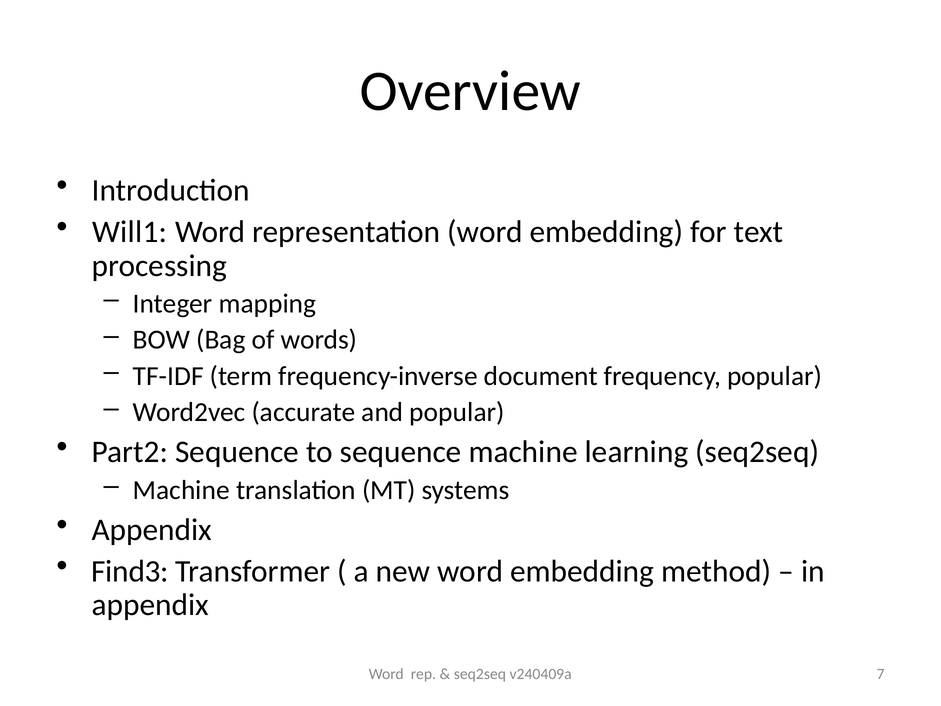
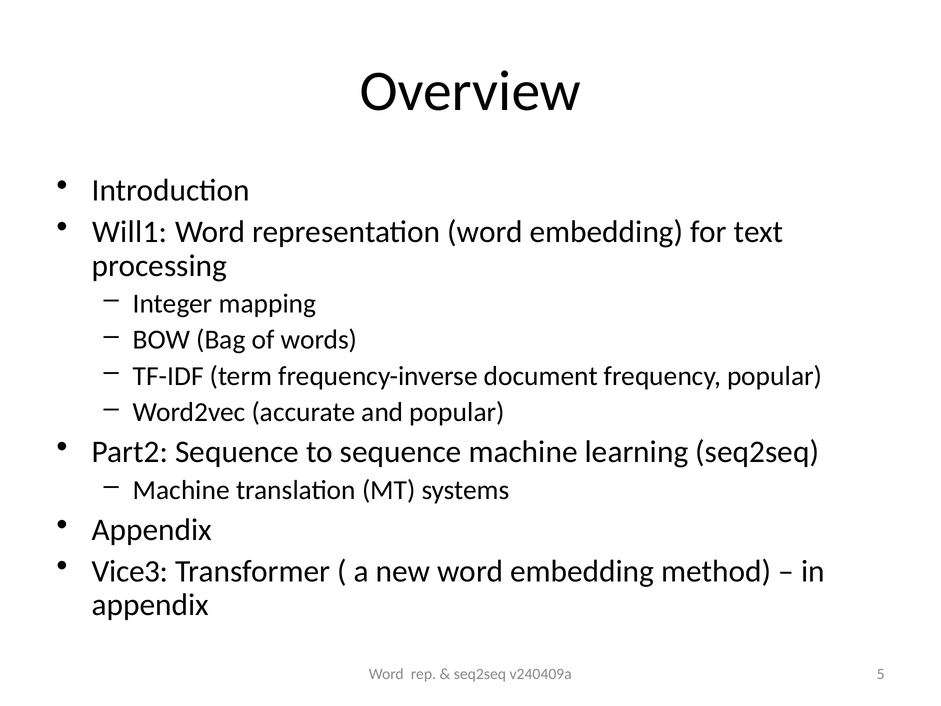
Find3: Find3 -> Vice3 (130, 571)
7: 7 -> 5 (881, 674)
